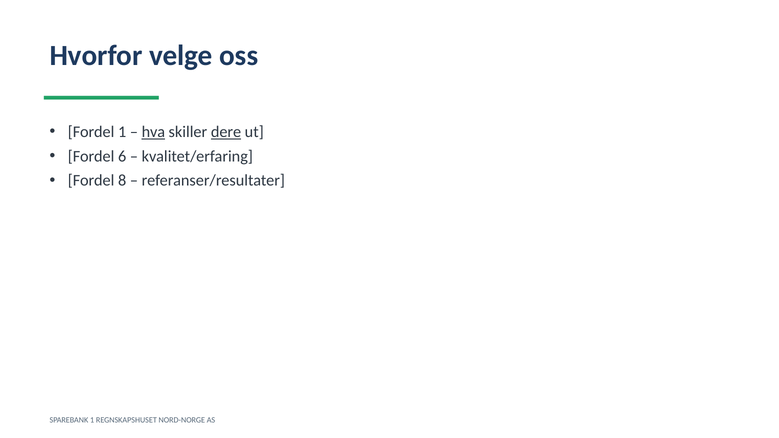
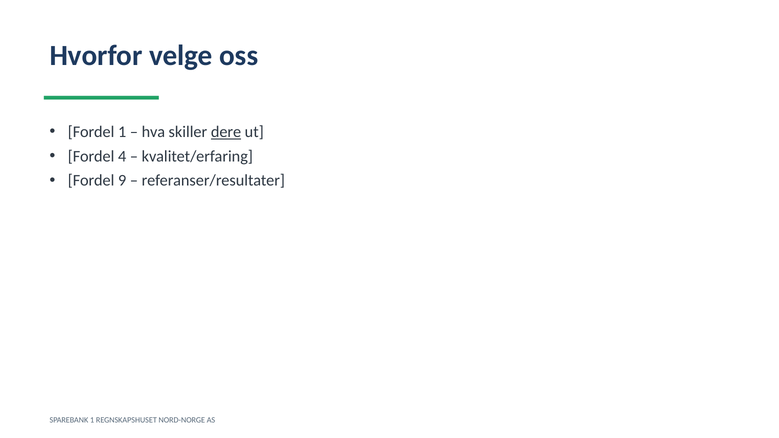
hva underline: present -> none (153, 132)
6: 6 -> 4 (122, 156)
8: 8 -> 9 (122, 181)
